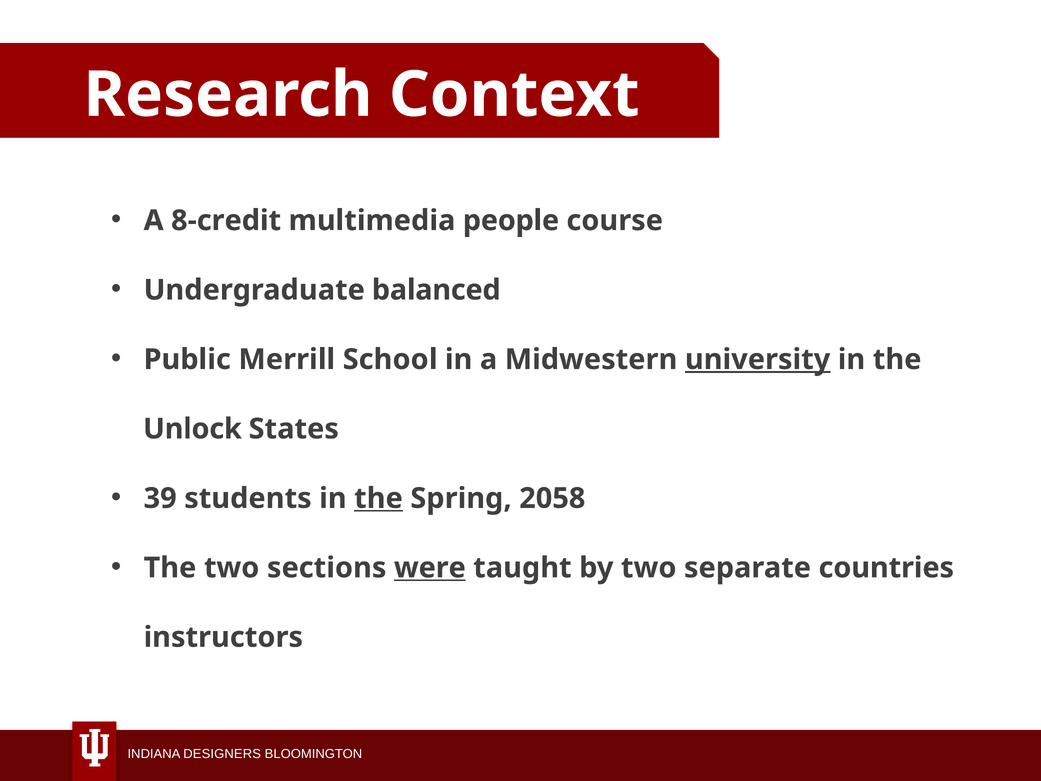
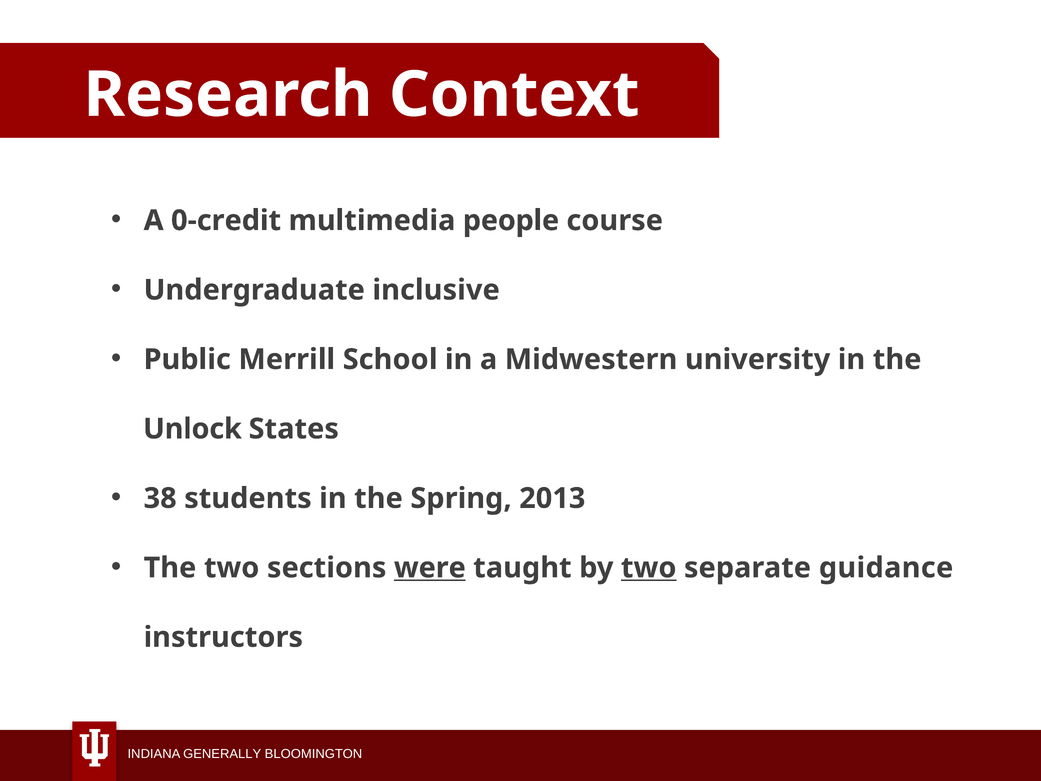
8-credit: 8-credit -> 0-credit (226, 220)
balanced: balanced -> inclusive (436, 290)
university underline: present -> none (758, 359)
39: 39 -> 38 (160, 498)
the underline: present -> none (378, 498)
2058: 2058 -> 2013 (552, 498)
two underline: none -> present (649, 568)
countries: countries -> guidance (886, 568)
DESIGNERS: DESIGNERS -> GENERALLY (222, 754)
